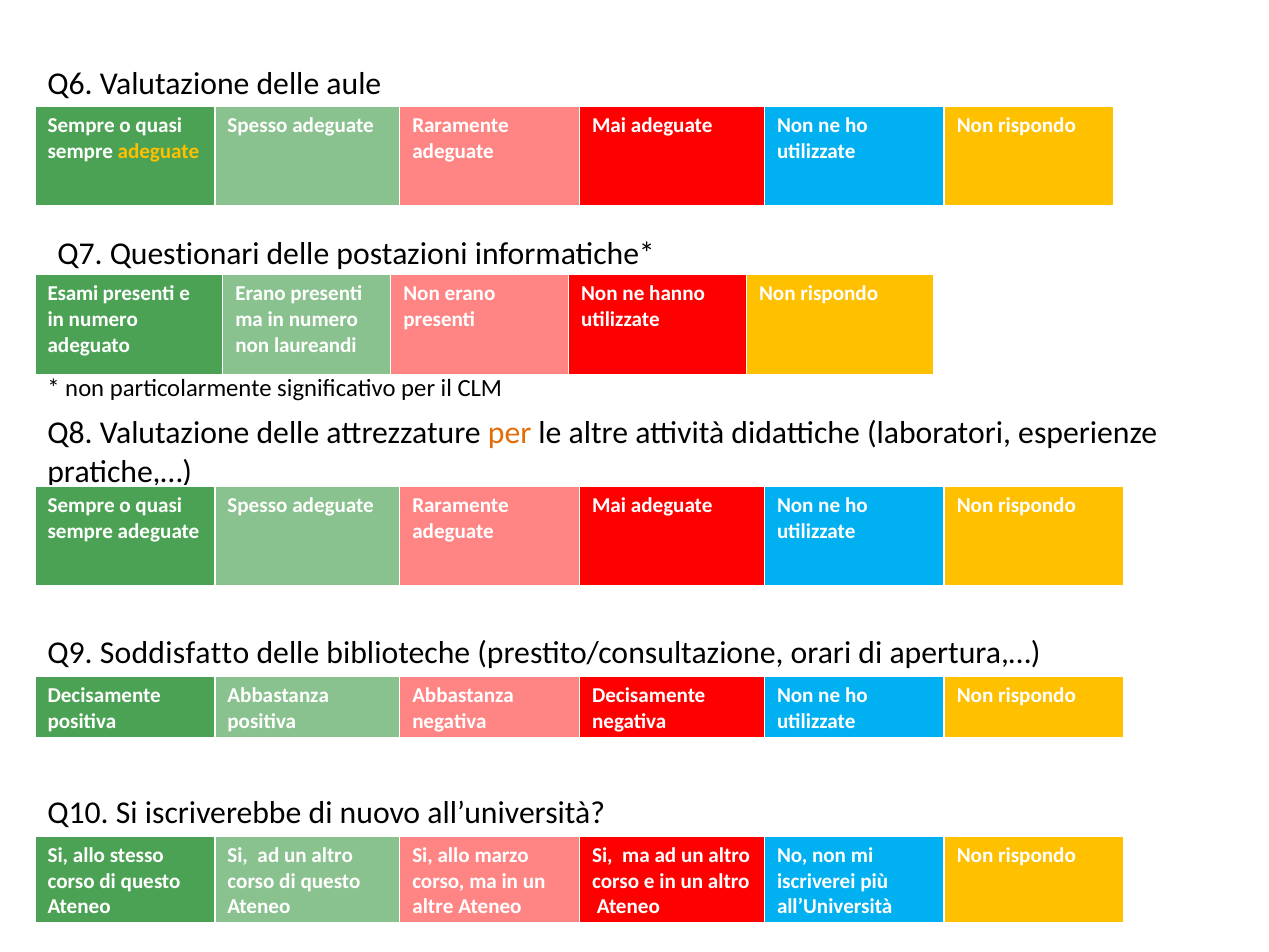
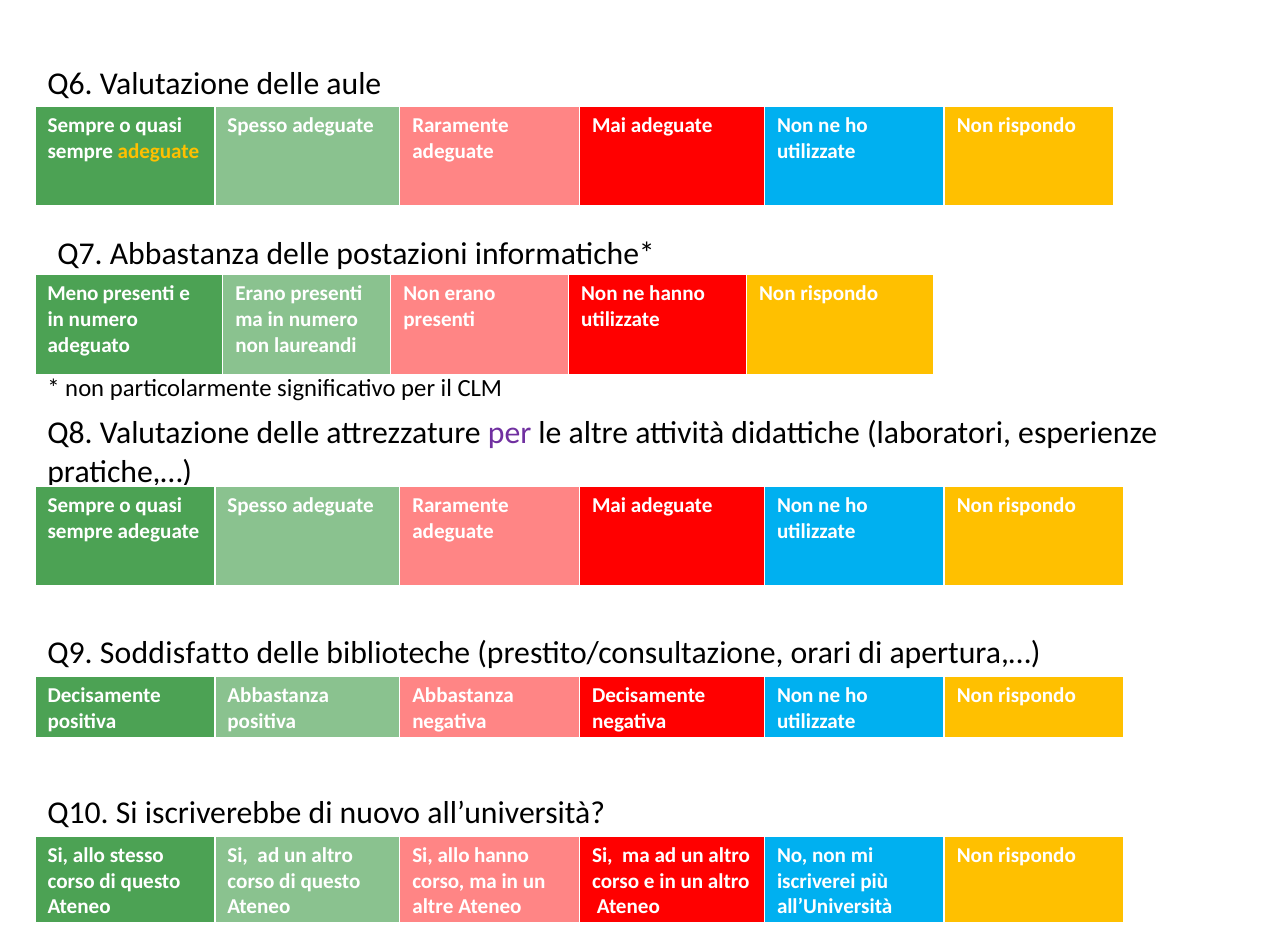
Q7 Questionari: Questionari -> Abbastanza (185, 253)
Esami: Esami -> Meno (73, 294)
per colour: orange -> purple (510, 433)
allo marzo: marzo -> hanno (502, 855)
